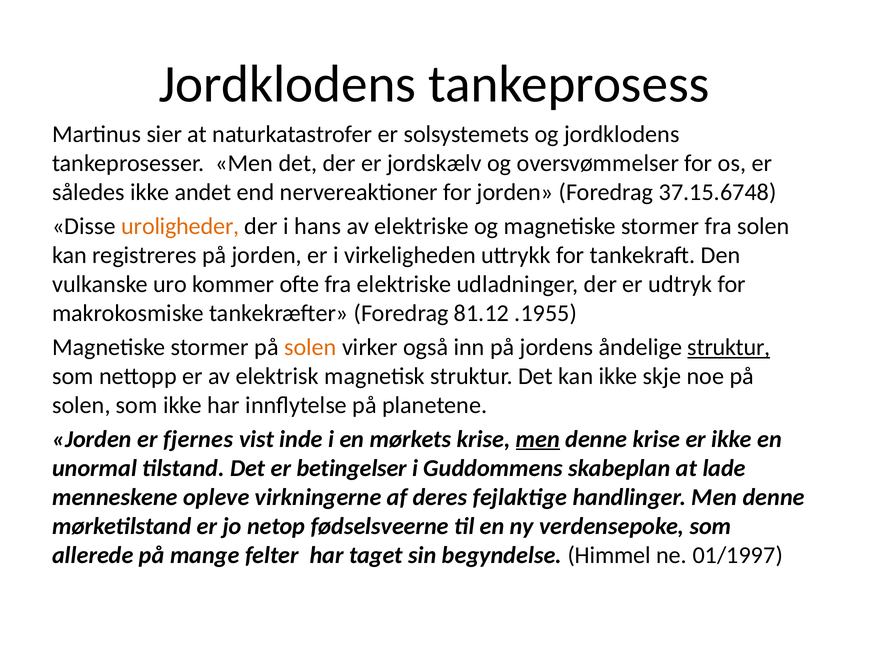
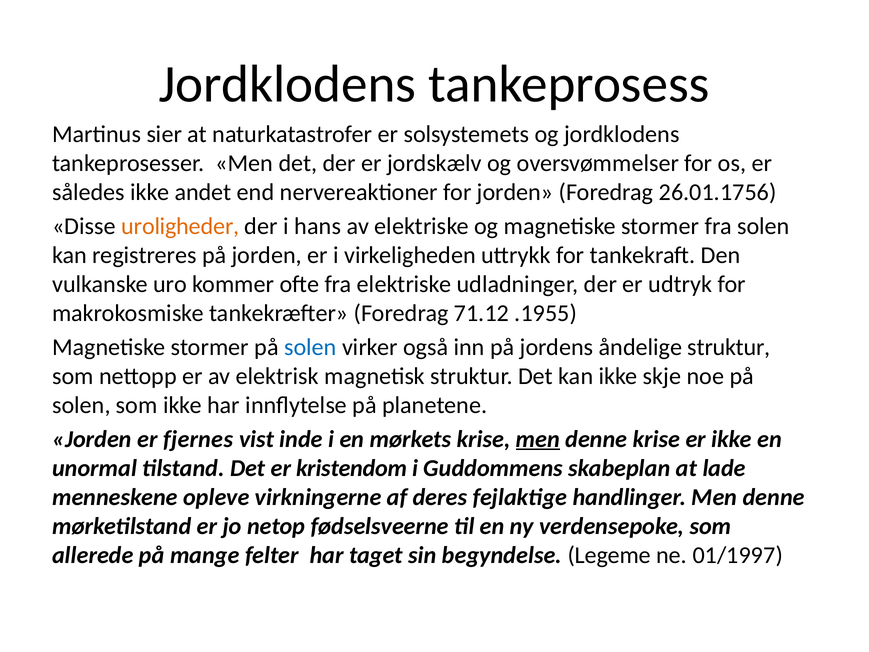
37.15.6748: 37.15.6748 -> 26.01.1756 (718, 192)
81.12: 81.12 -> 71.12 (481, 313)
solen colour: orange -> blue (310, 347)
struktur underline: present -> none (729, 347)
betingelser: betingelser -> kristendom (352, 468)
Himmel: Himmel -> Legeme (609, 555)
